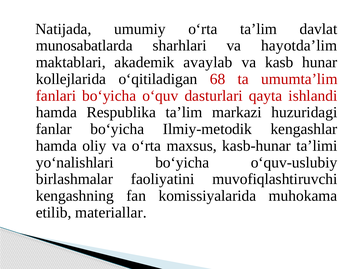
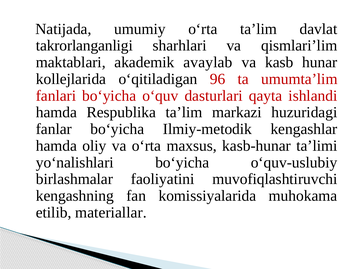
munosabatlarda: munosabatlarda -> takrorlanganligi (84, 46)
hayotda’lim: hayotda’lim -> qismlari’lim (299, 46)
68: 68 -> 96 (218, 79)
